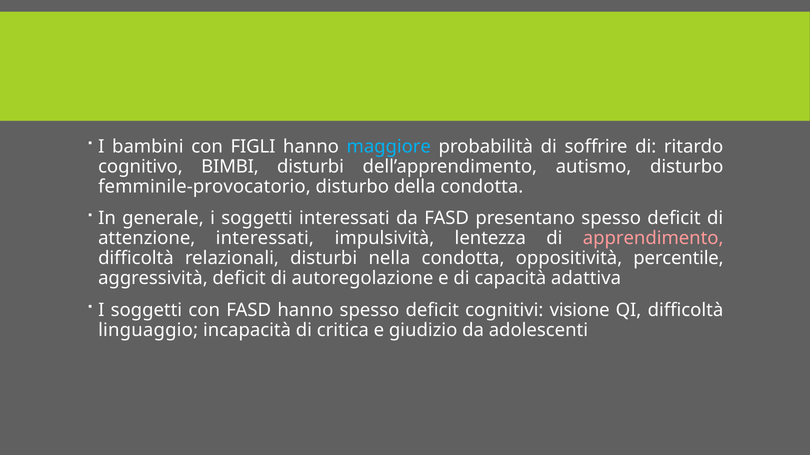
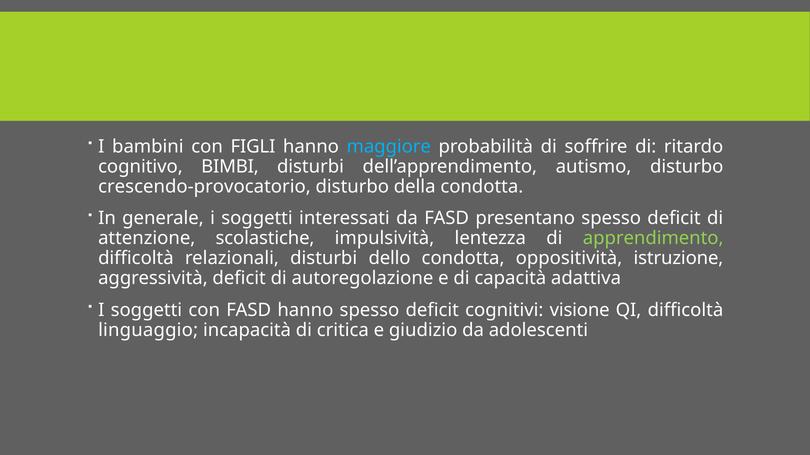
femminile-provocatorio: femminile-provocatorio -> crescendo-provocatorio (204, 187)
attenzione interessati: interessati -> scolastiche (265, 239)
apprendimento colour: pink -> light green (653, 239)
nella: nella -> dello (390, 259)
percentile: percentile -> istruzione (678, 259)
